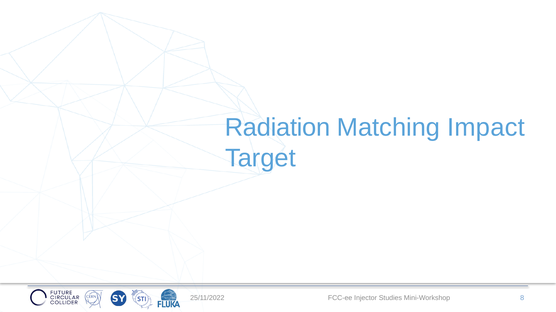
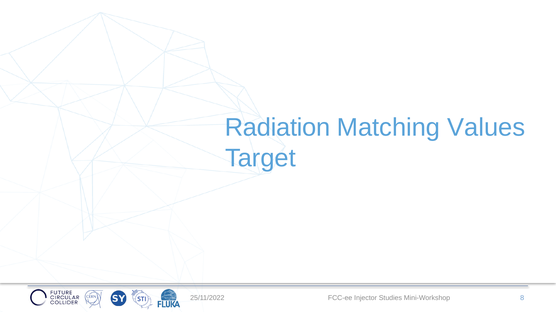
Impact: Impact -> Values (486, 128)
